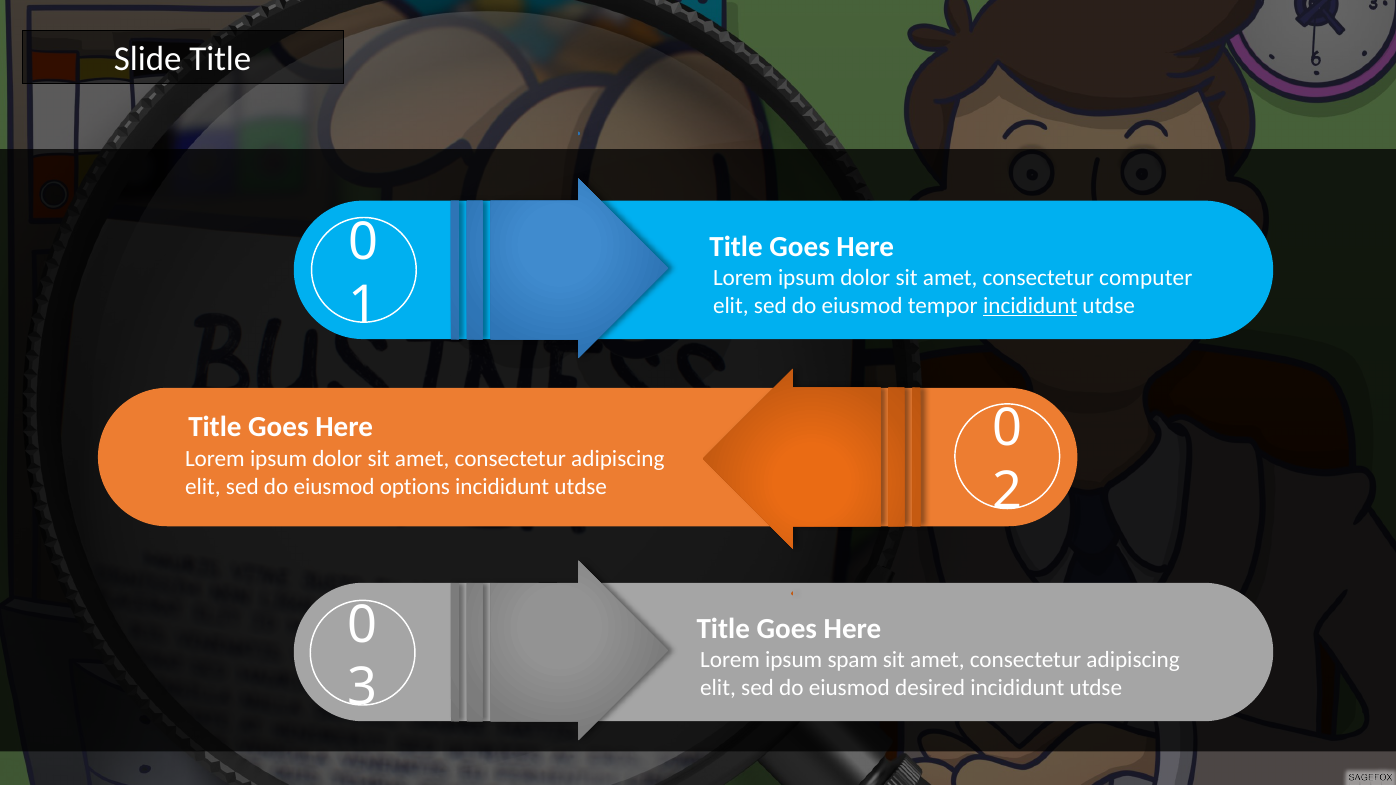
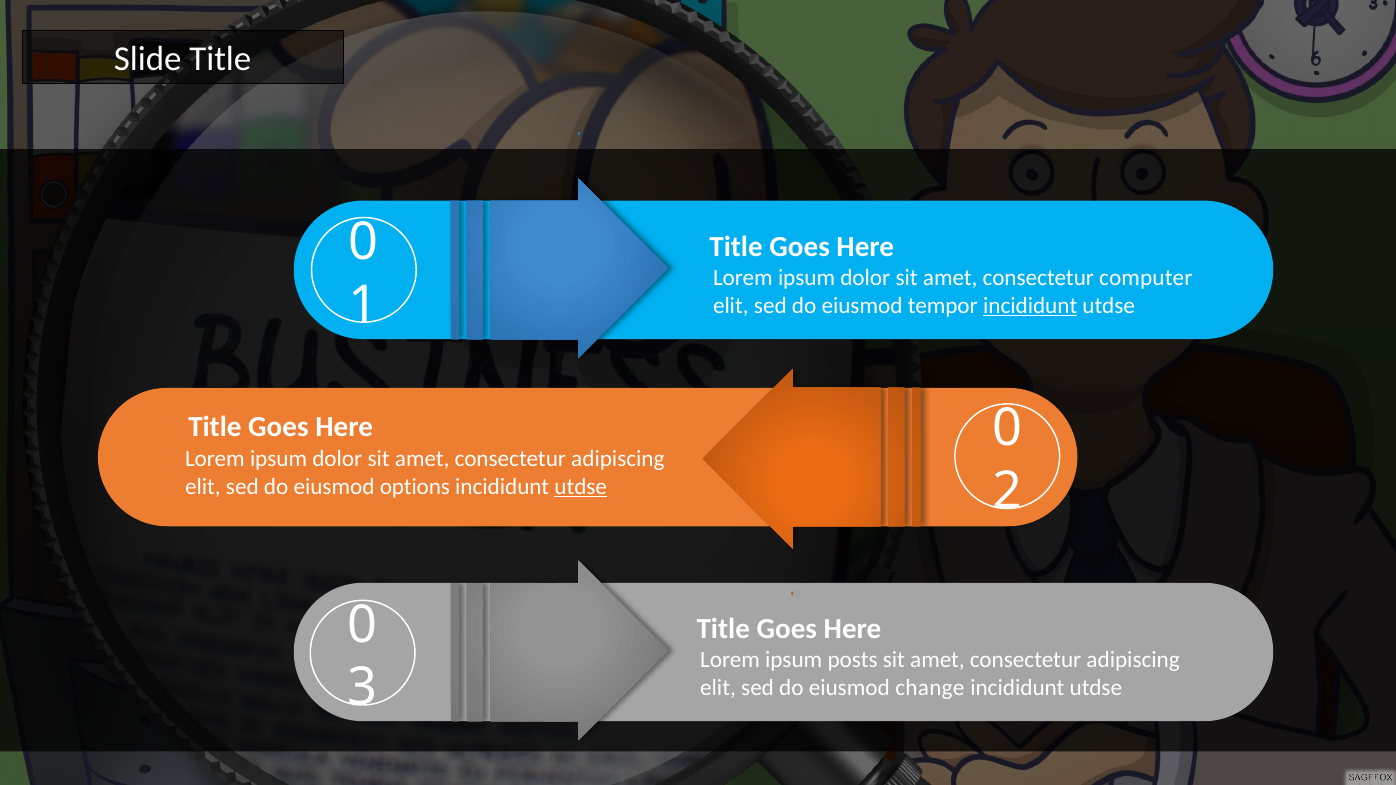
utdse underline: none -> present (581, 487)
spam: spam -> posts (853, 660)
desired: desired -> change (930, 688)
